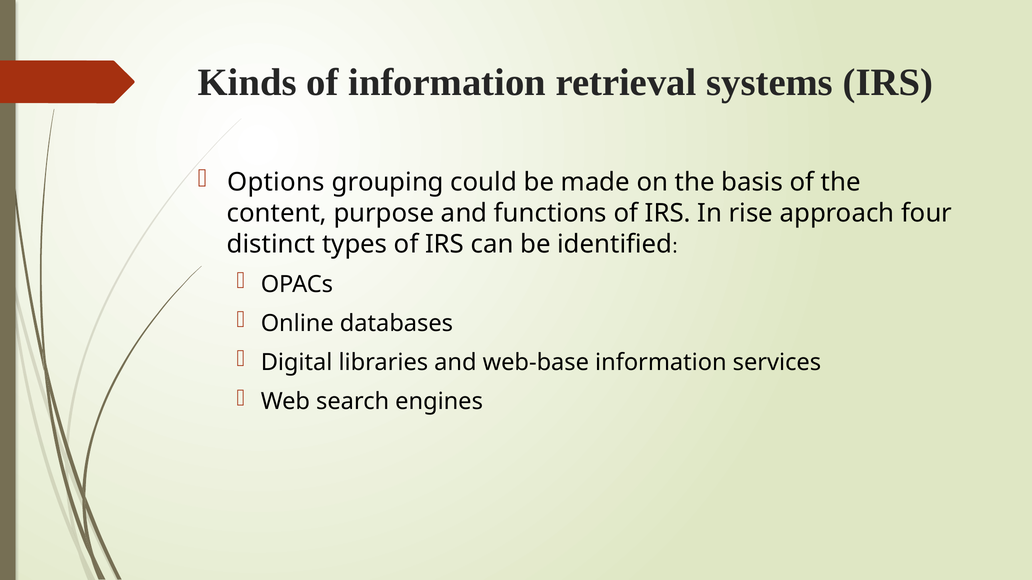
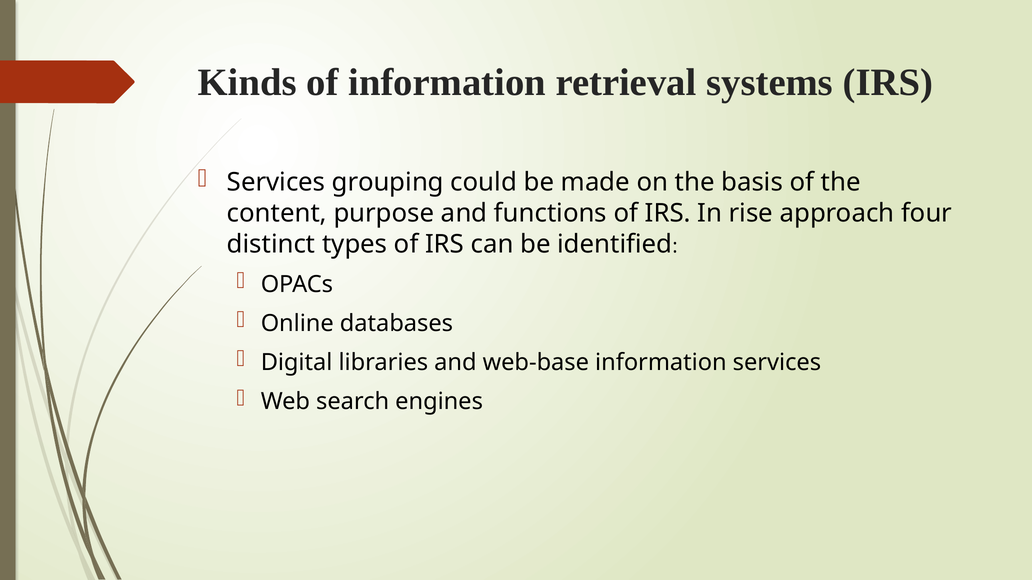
Options: Options -> Services (276, 182)
